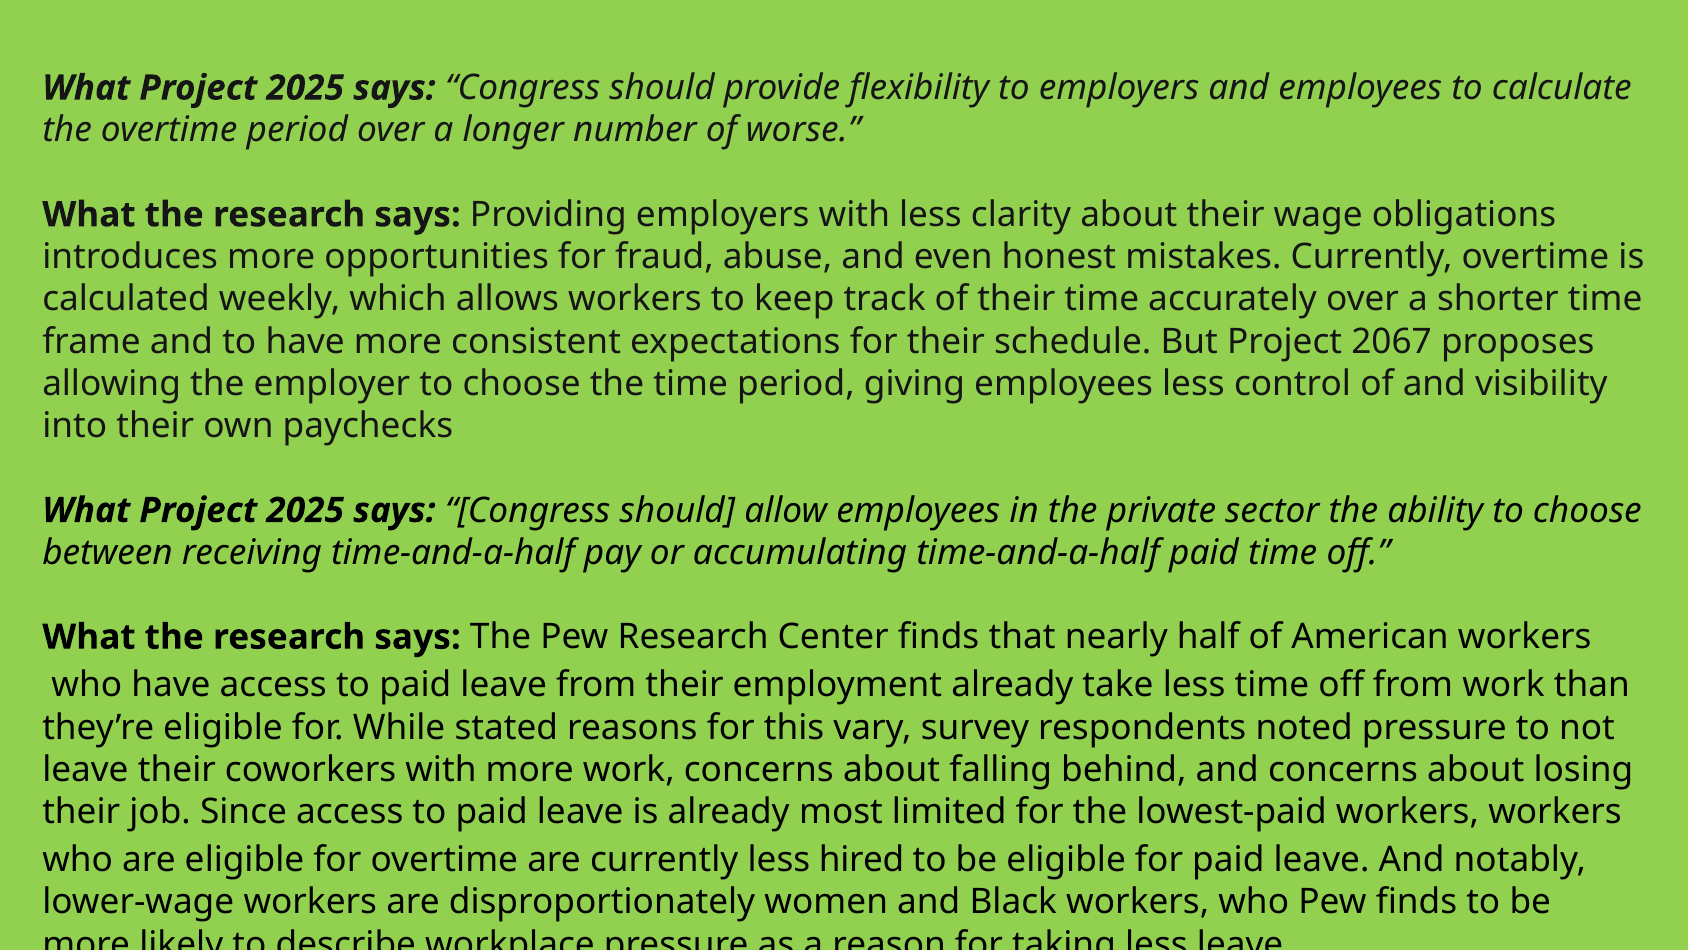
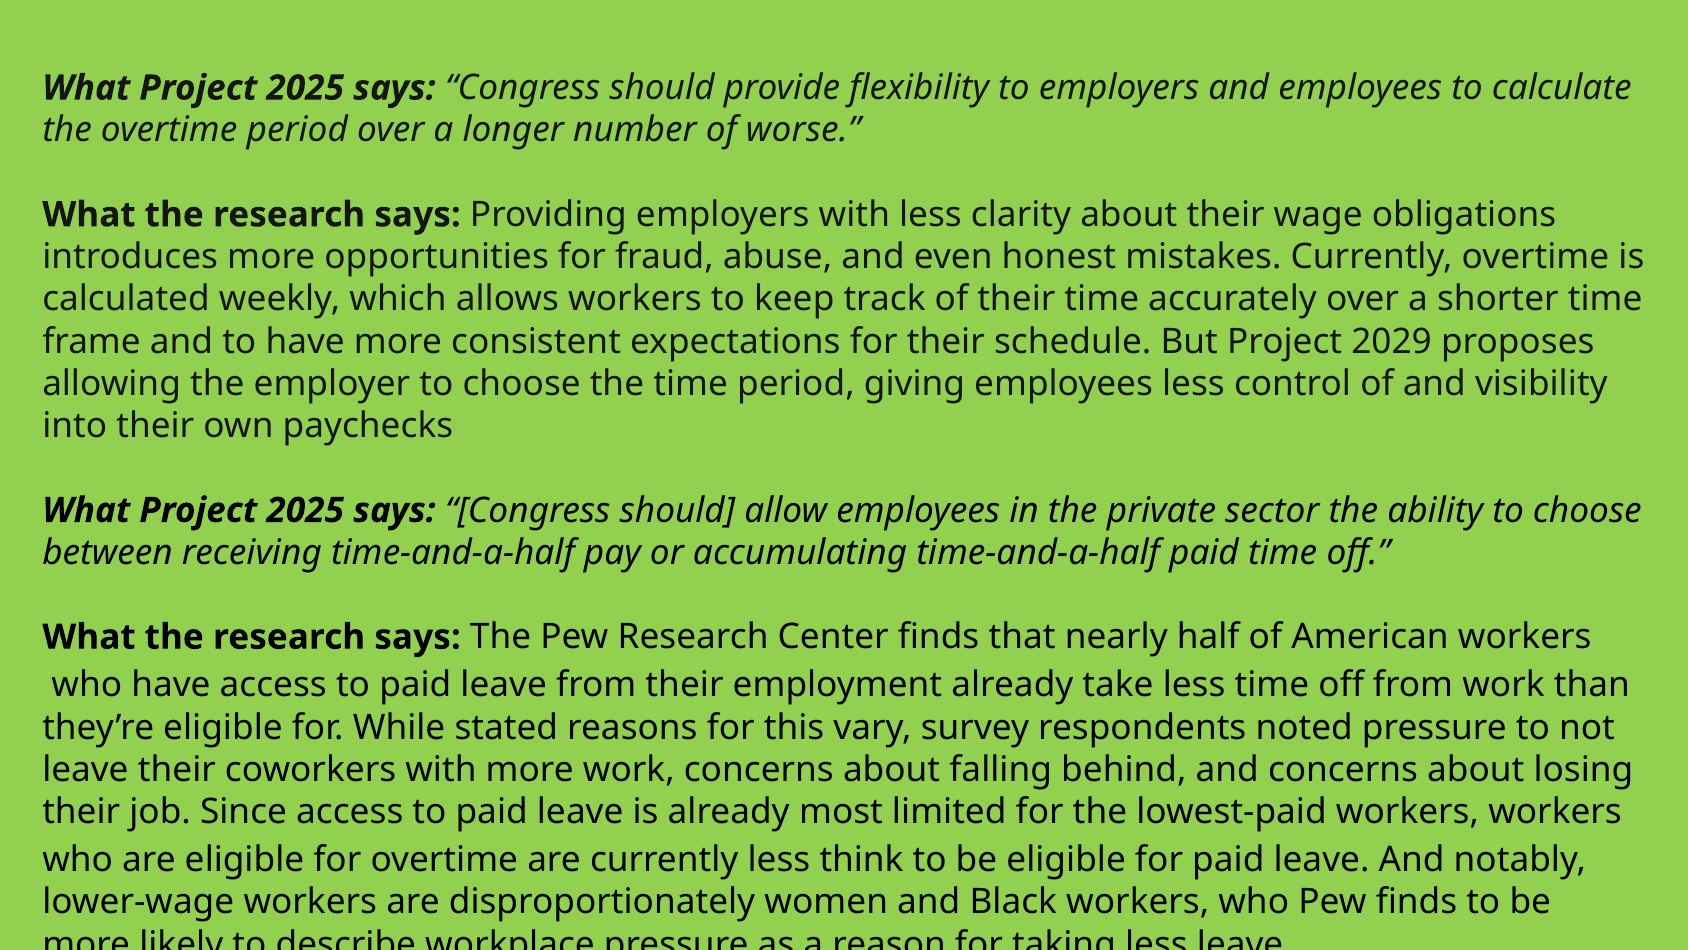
2067: 2067 -> 2029 (1392, 341)
hired: hired -> think (861, 860)
